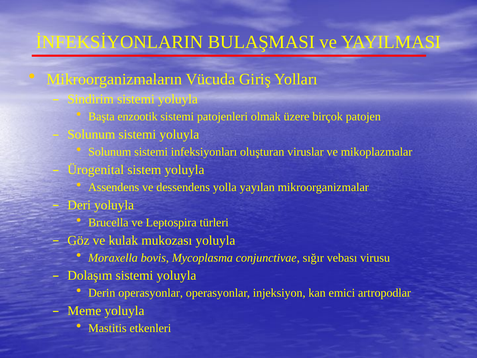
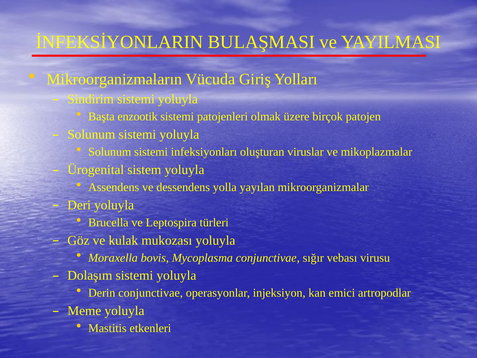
Derin operasyonlar: operasyonlar -> conjunctivae (151, 293)
